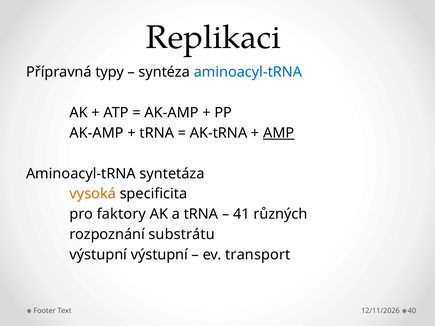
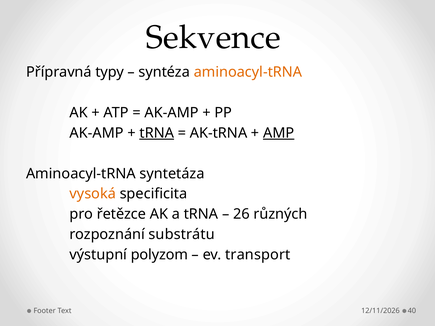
Replikaci: Replikaci -> Sekvence (213, 37)
aminoacyl-tRNA colour: blue -> orange (248, 72)
tRNA underline: none -> present (157, 133)
faktory: faktory -> řetězce (121, 214)
41: 41 -> 26 (241, 214)
výstupní výstupní: výstupní -> polyzom (159, 255)
